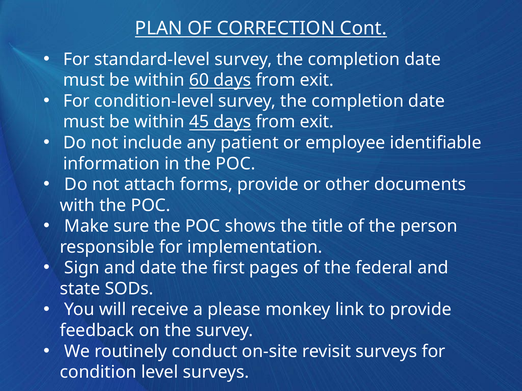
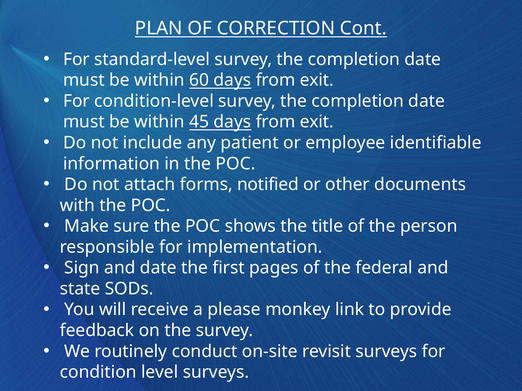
forms provide: provide -> notified (268, 185)
